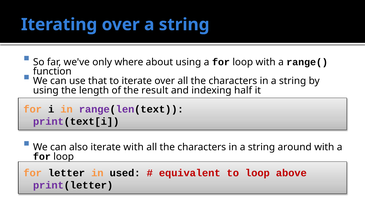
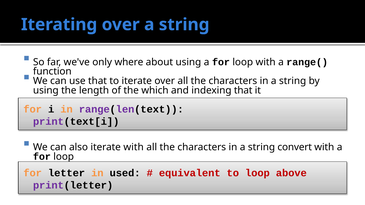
result: result -> which (155, 91)
indexing half: half -> that (243, 91)
around: around -> convert (295, 147)
